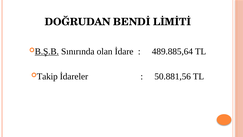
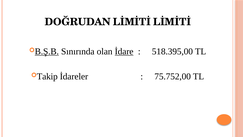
DOĞRUDAN BENDİ: BENDİ -> LİMİTİ (132, 22)
İdare underline: none -> present (124, 51)
489.885,64: 489.885,64 -> 518.395,00 (172, 51)
50.881,56: 50.881,56 -> 75.752,00 (173, 76)
